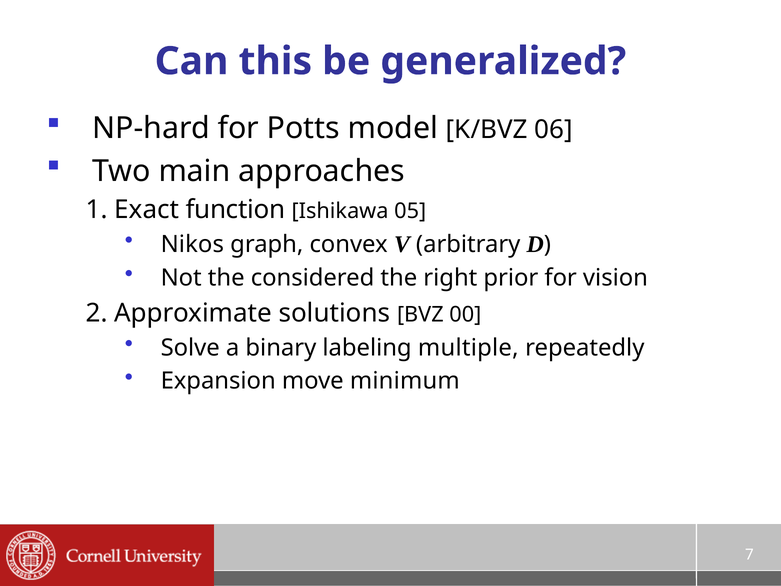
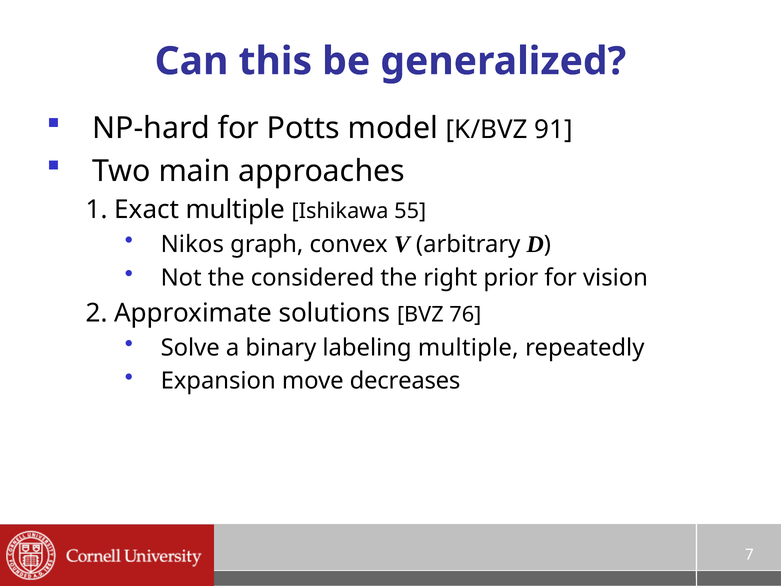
06: 06 -> 91 (554, 130)
Exact function: function -> multiple (235, 210)
05: 05 -> 55 (410, 211)
00: 00 -> 76 (465, 314)
minimum: minimum -> decreases (405, 381)
